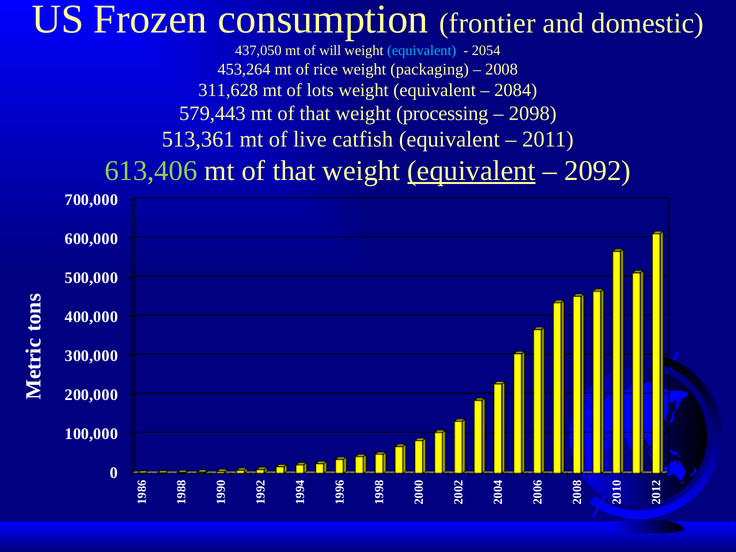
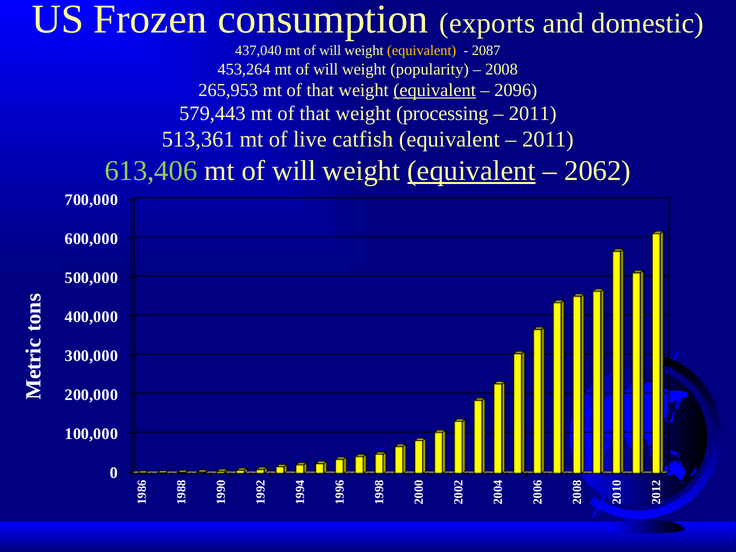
frontier: frontier -> exports (487, 23)
437,050: 437,050 -> 437,040 (258, 51)
equivalent colour: light blue -> yellow (422, 51)
2054: 2054 -> 2087 (486, 51)
453,264 mt of rice: rice -> will (326, 69)
packaging: packaging -> popularity (430, 69)
311,628: 311,628 -> 265,953 (228, 90)
lots: lots -> that (320, 90)
equivalent underline: none -> present (435, 90)
2084: 2084 -> 2096 (516, 90)
2098: 2098 -> 2011 (533, 114)
that: that -> will (294, 171)
2092: 2092 -> 2062 (598, 171)
